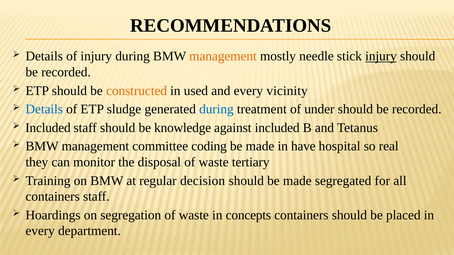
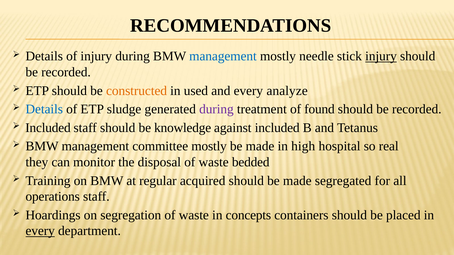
management colour: orange -> blue (223, 56)
vicinity: vicinity -> analyze (287, 91)
during colour: blue -> purple (216, 109)
under: under -> found (319, 109)
committee coding: coding -> mostly (209, 146)
have: have -> high (303, 146)
tertiary: tertiary -> bedded (251, 162)
decision: decision -> acquired (203, 181)
containers: containers -> operations (53, 197)
every underline: none -> present (40, 231)
